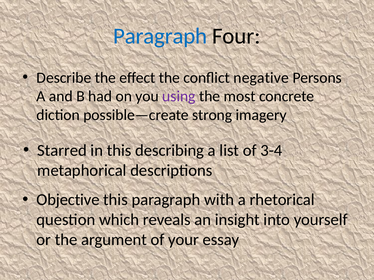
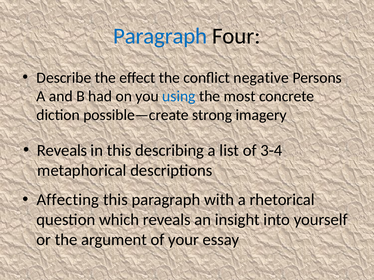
using colour: purple -> blue (179, 96)
Starred: Starred -> Reveals (62, 151)
Objective: Objective -> Affecting (68, 200)
